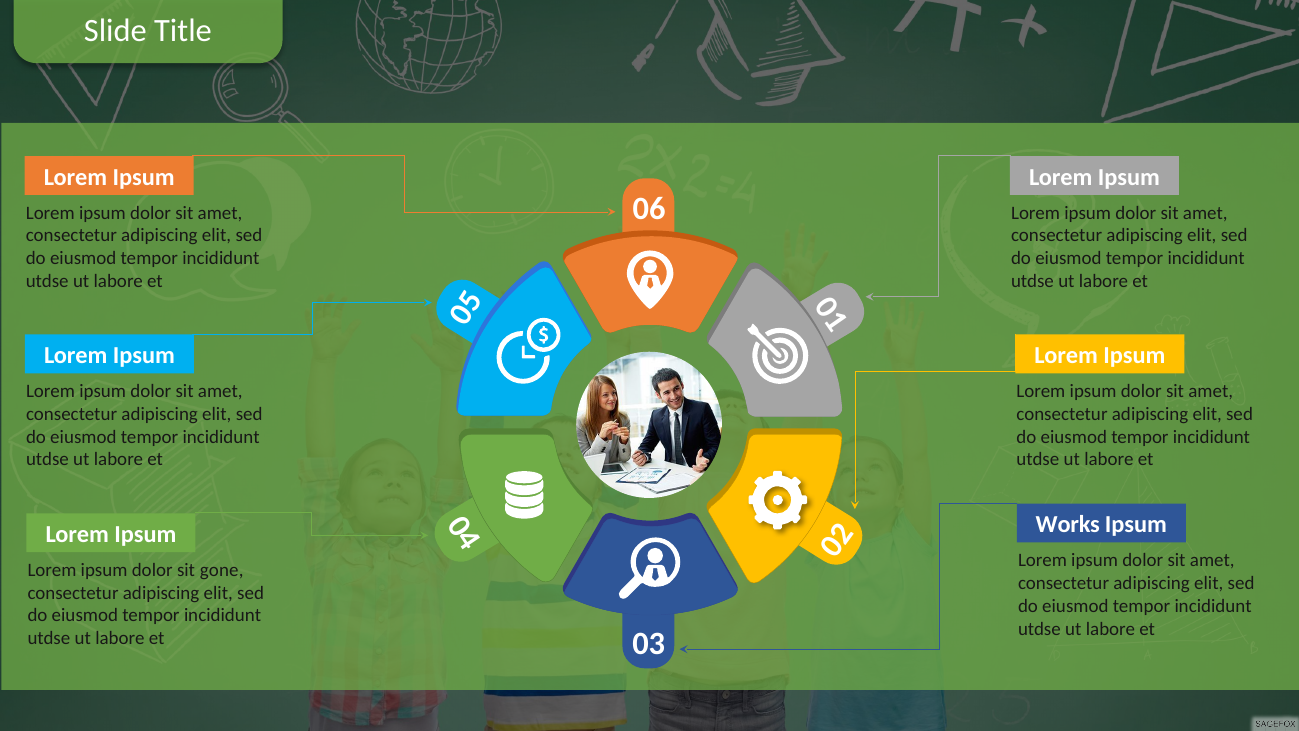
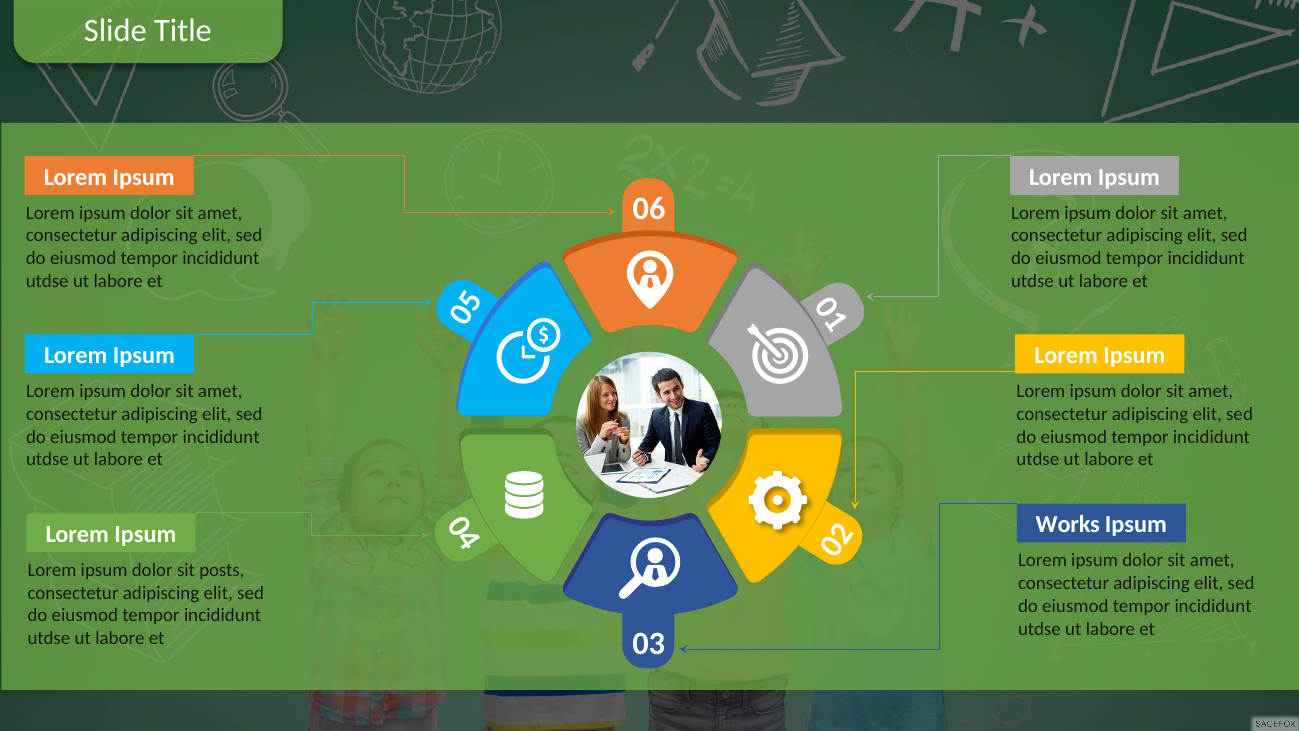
gone: gone -> posts (222, 570)
